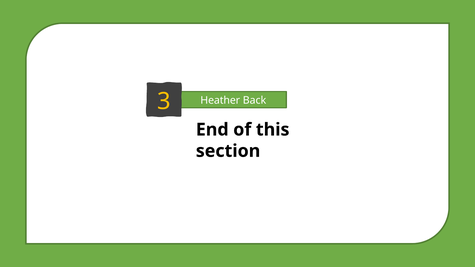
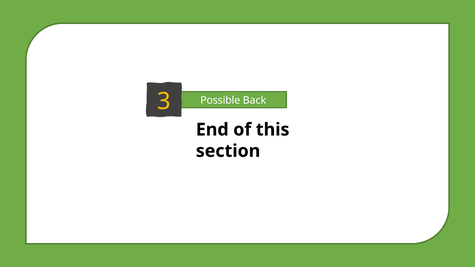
Heather: Heather -> Possible (220, 100)
